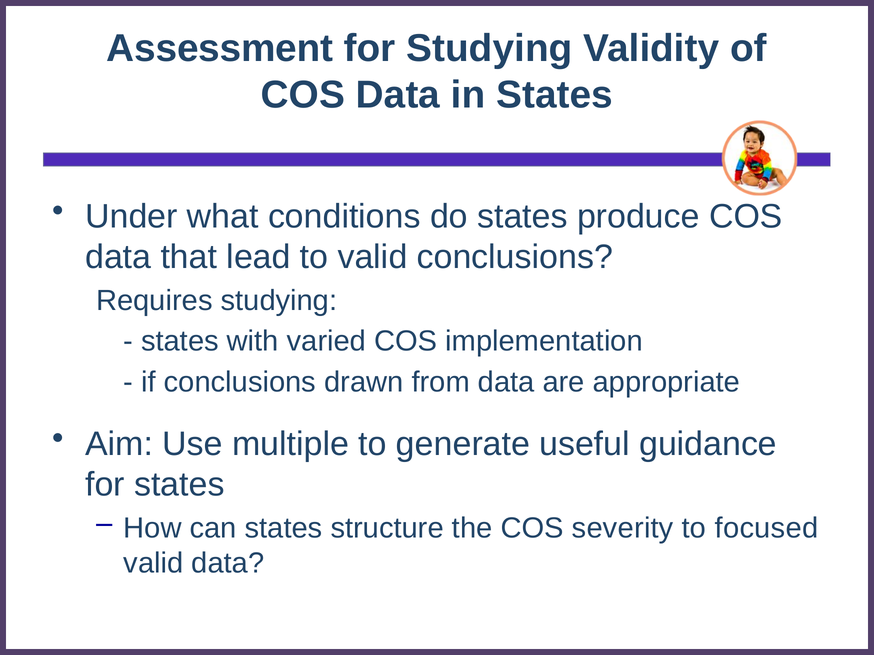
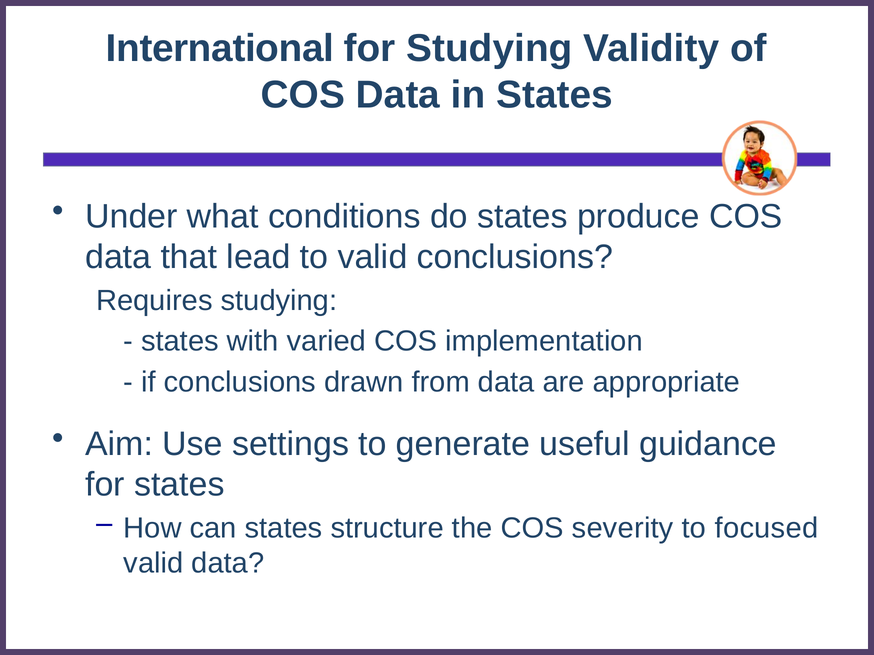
Assessment: Assessment -> International (220, 49)
multiple: multiple -> settings (291, 444)
